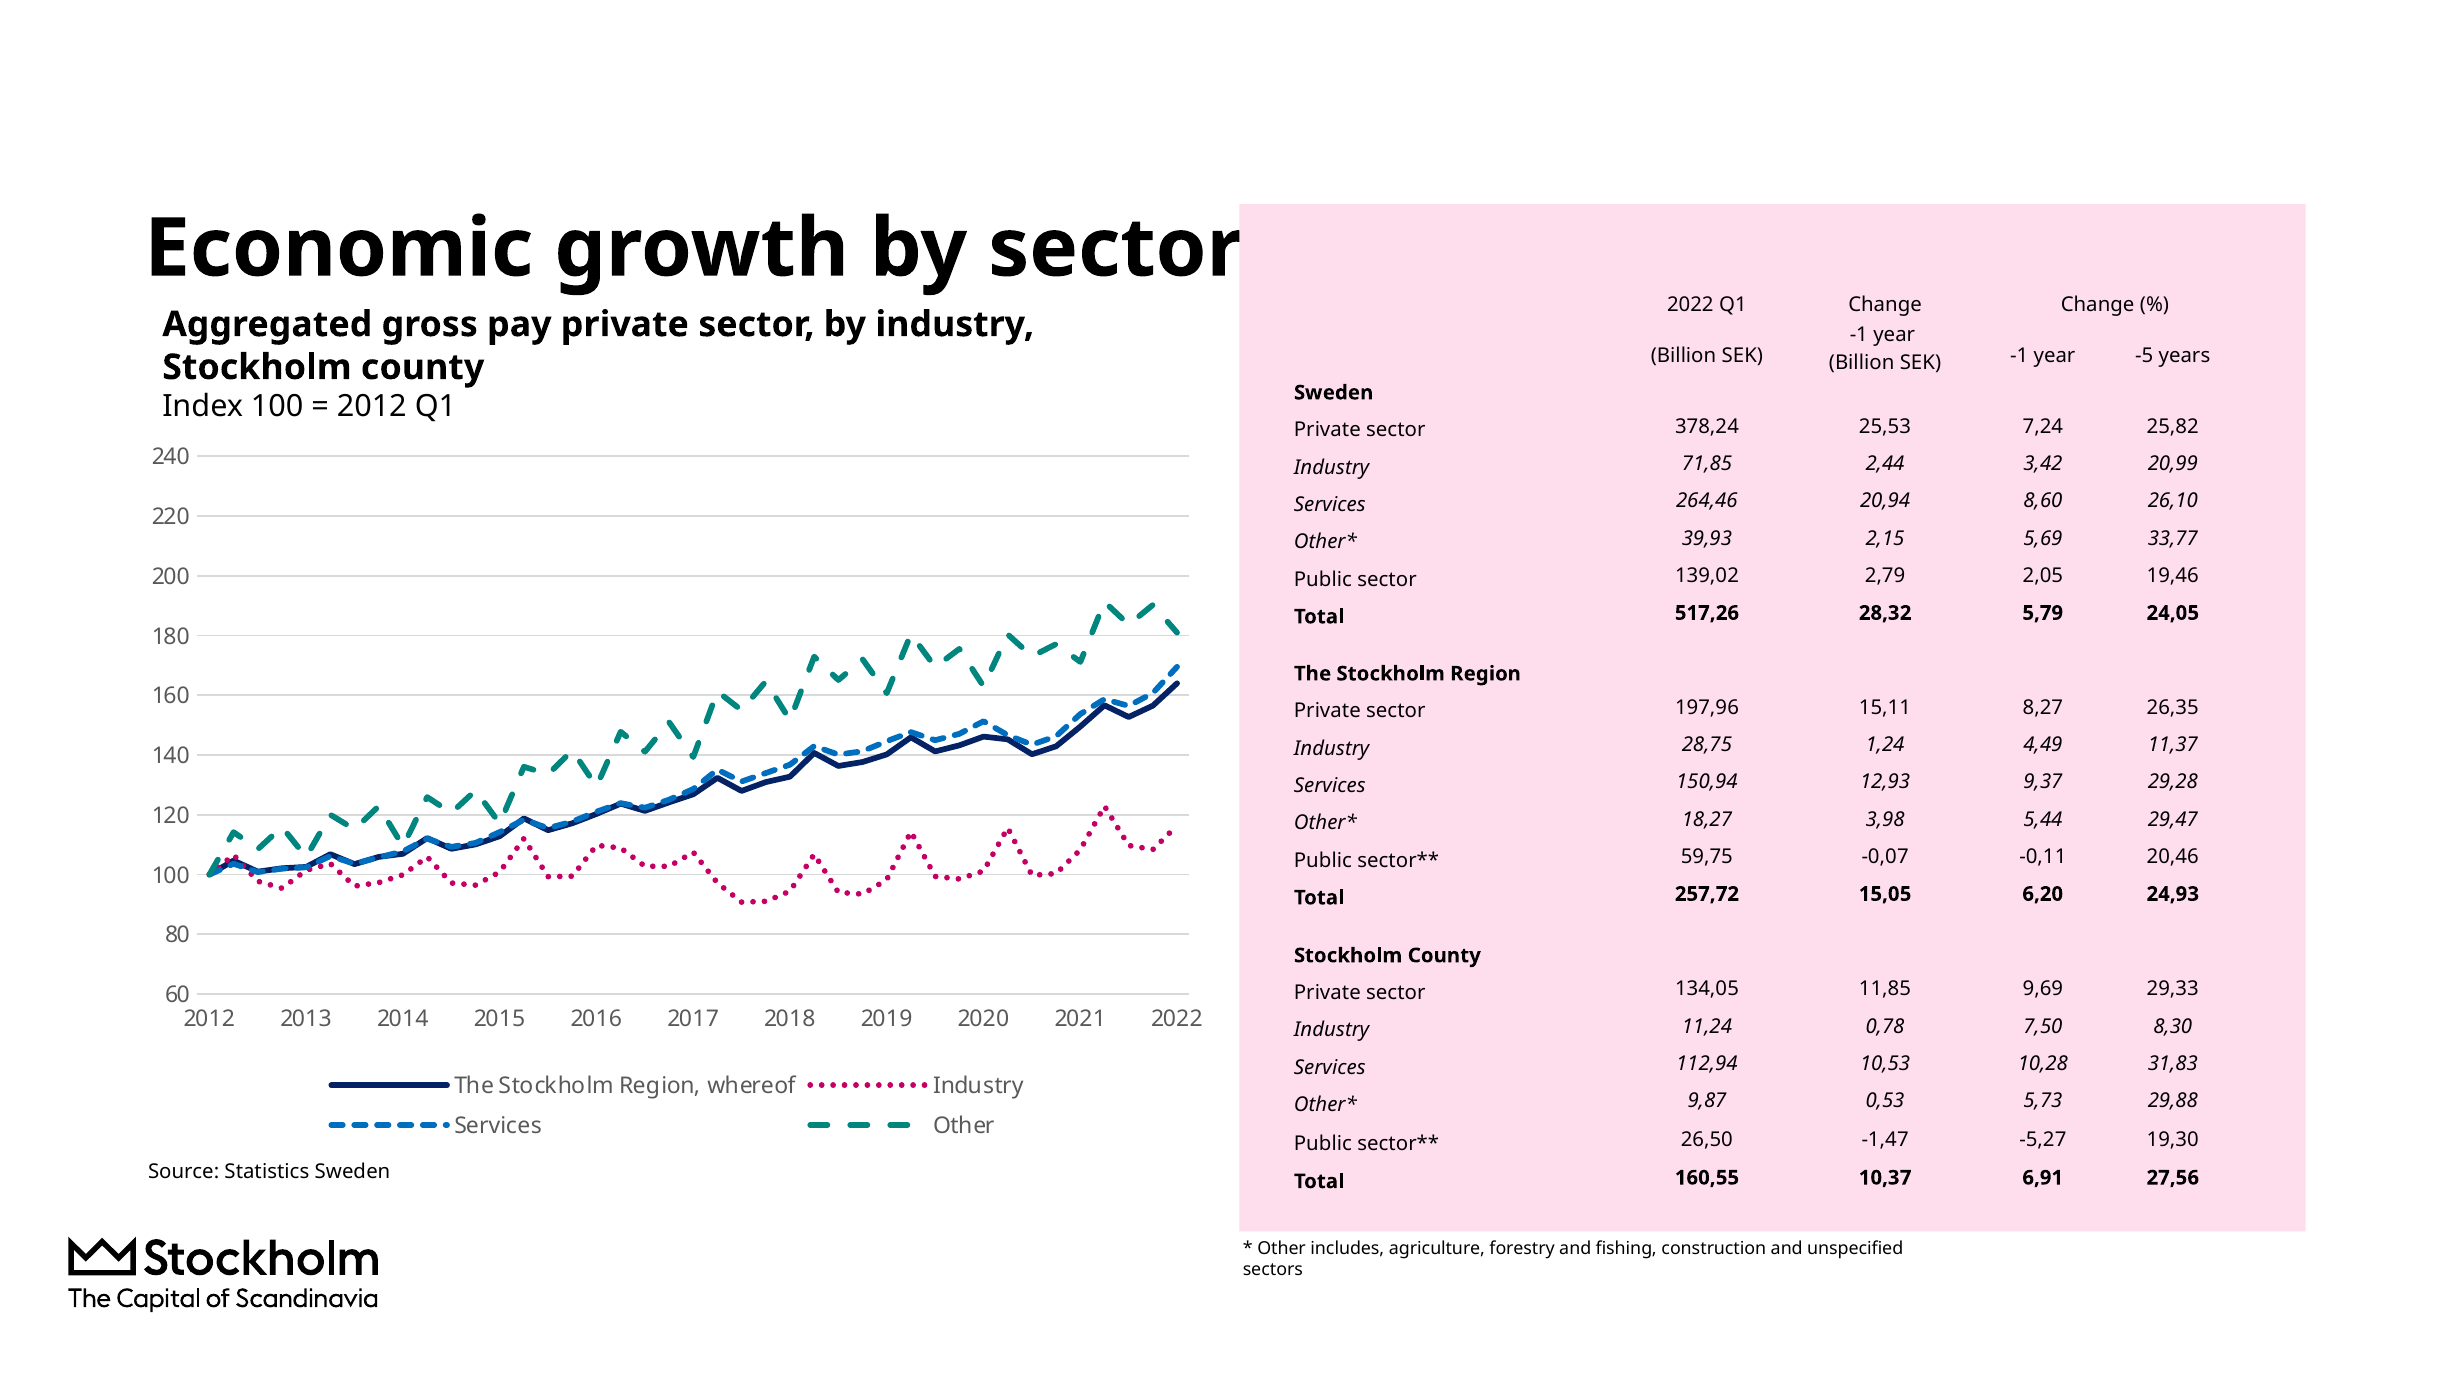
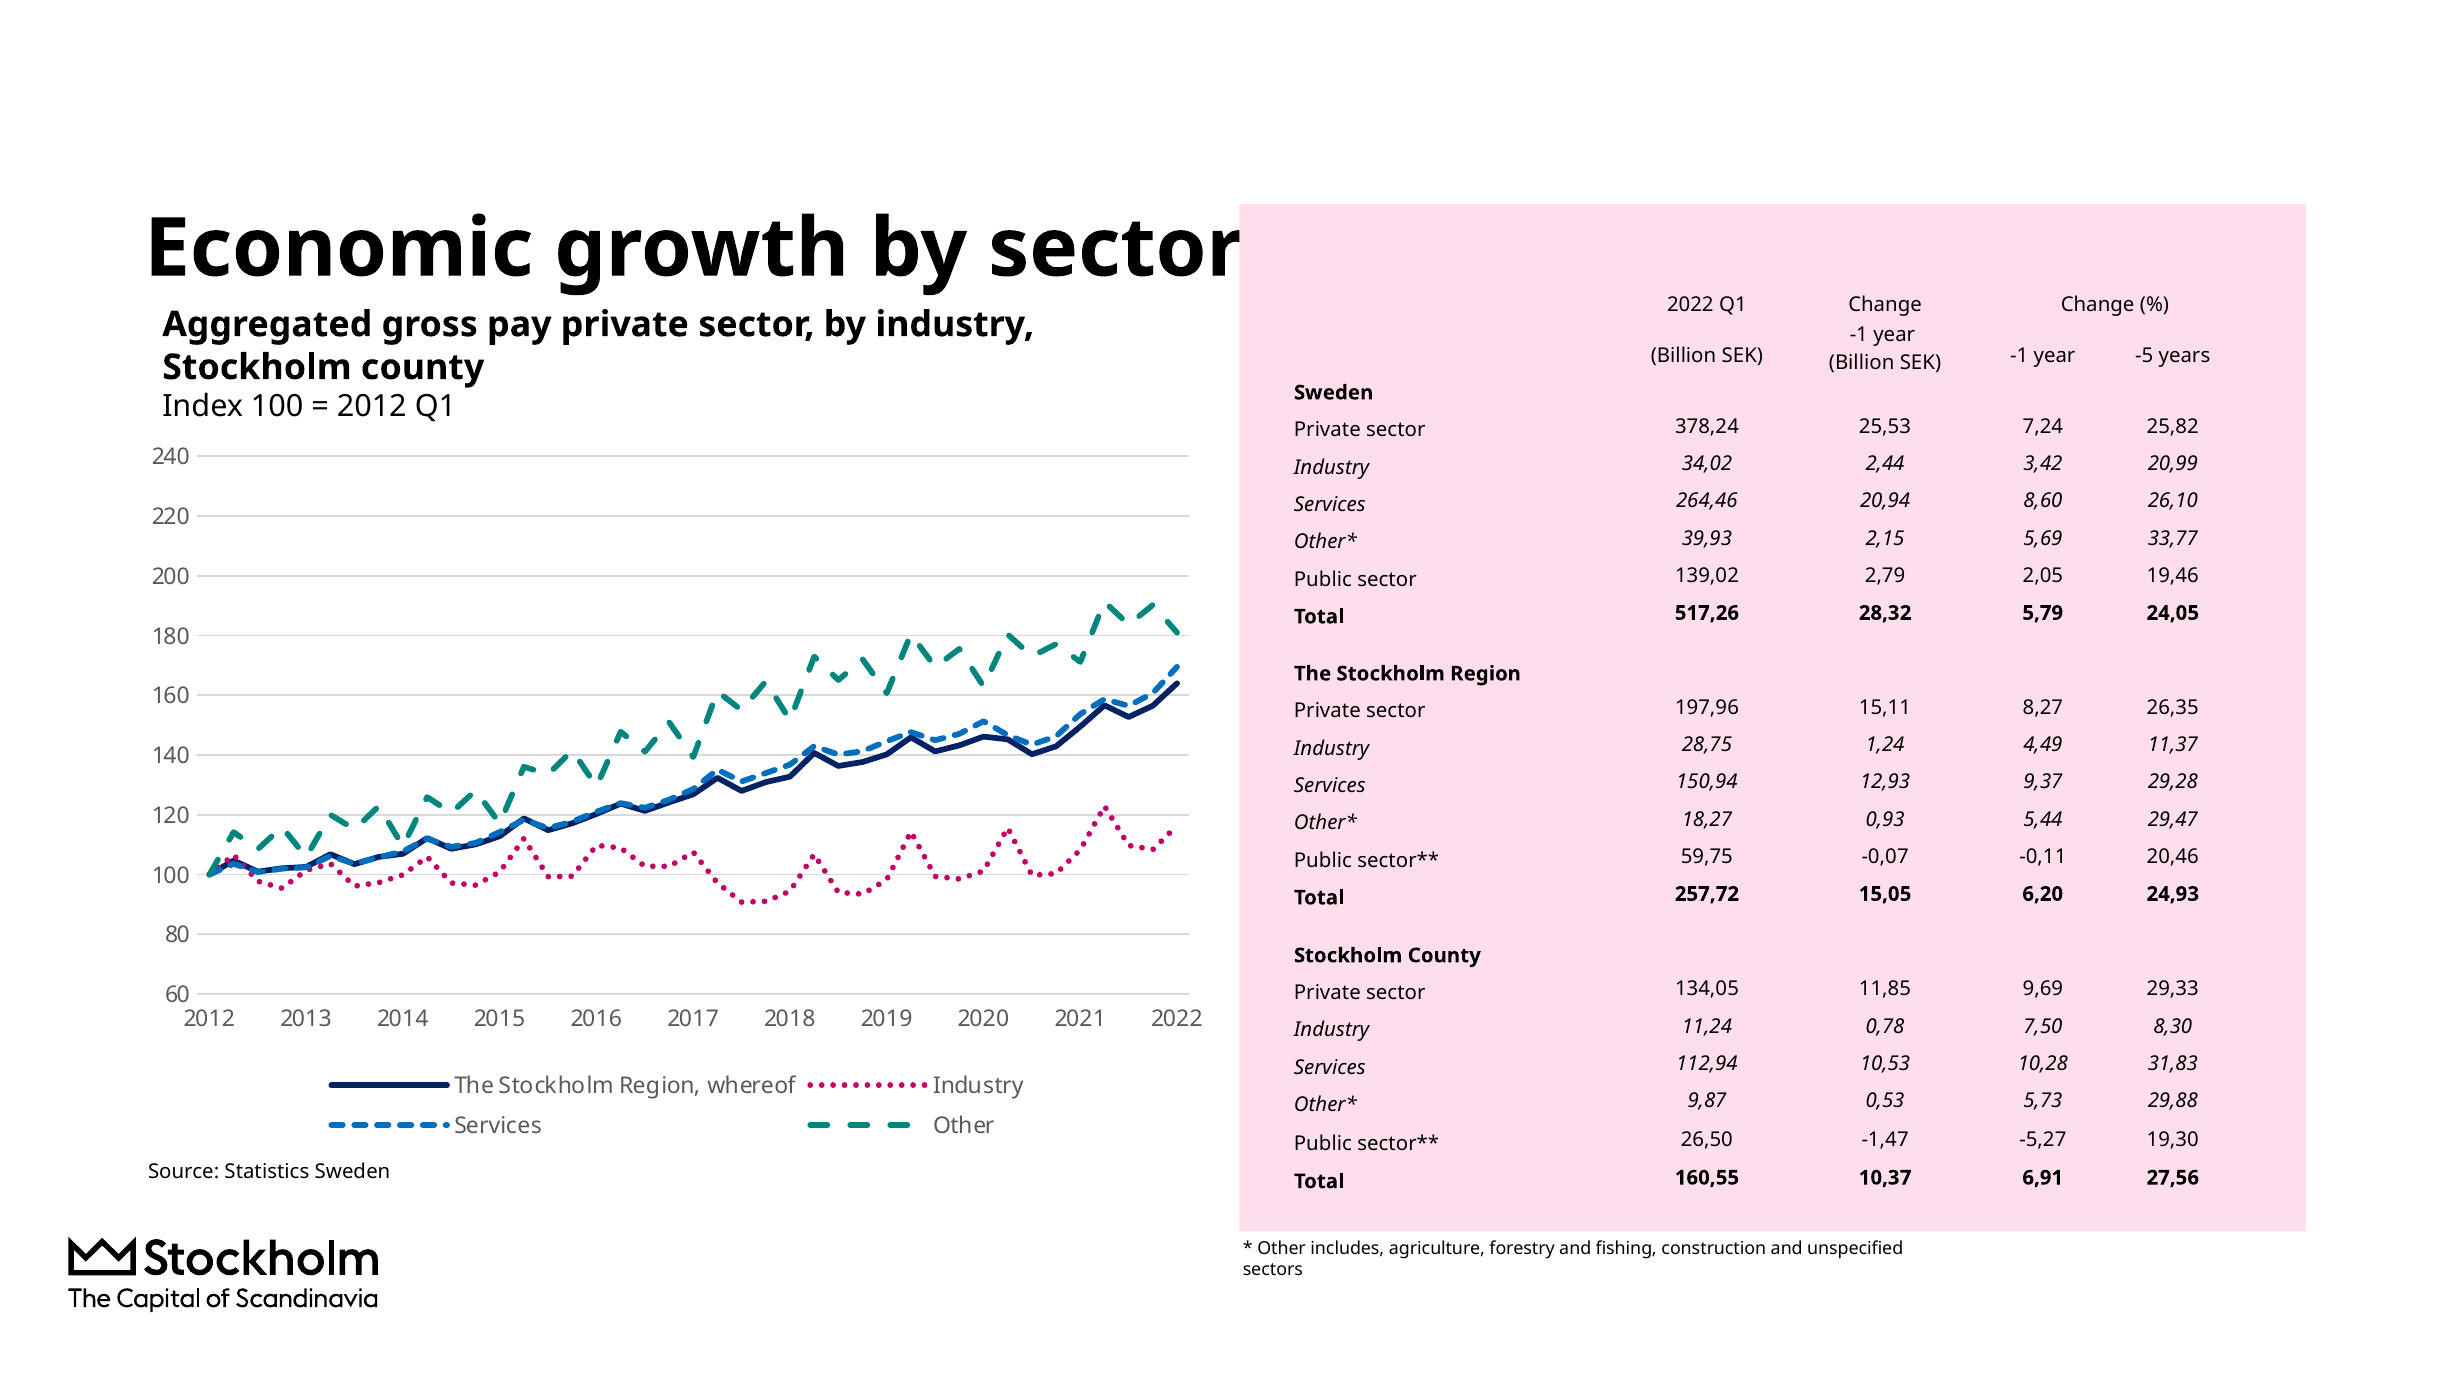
71,85: 71,85 -> 34,02 (1707, 464)
3,98: 3,98 -> 0,93 (1885, 819)
